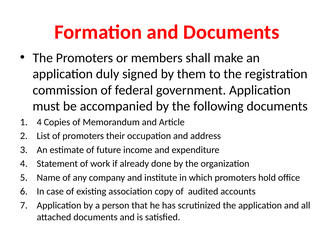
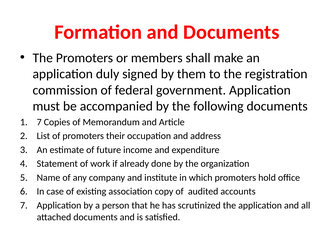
4: 4 -> 7 (39, 122)
